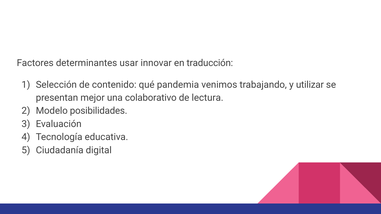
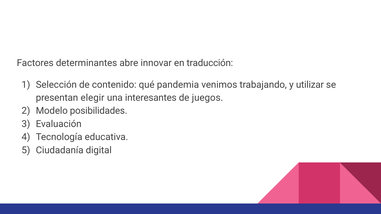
usar: usar -> abre (129, 63)
mejor: mejor -> elegir (92, 98)
colaborativo: colaborativo -> interesantes (151, 98)
lectura: lectura -> juegos (207, 98)
